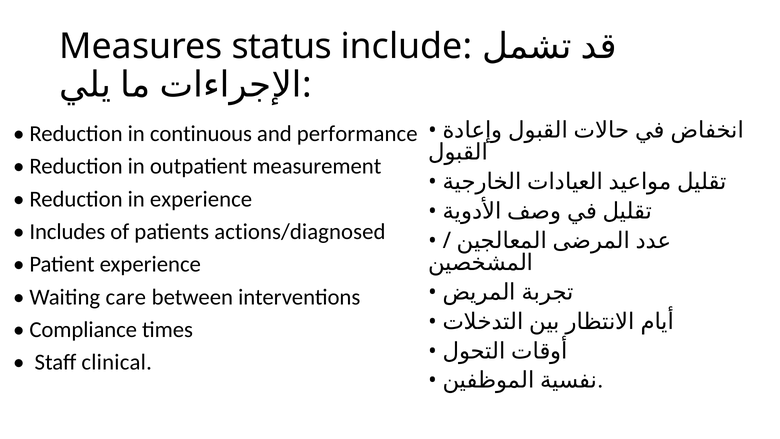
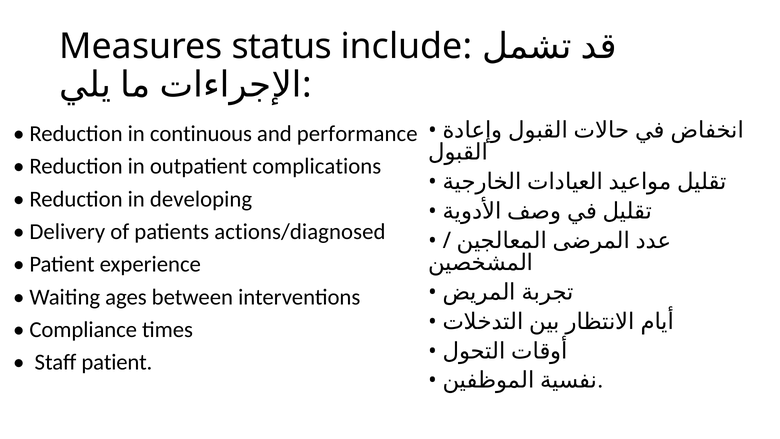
measurement: measurement -> complications (317, 166)
in experience: experience -> developing (201, 199)
Includes: Includes -> Delivery (67, 232)
care: care -> ages (126, 297)
Staff clinical: clinical -> patient (117, 362)
